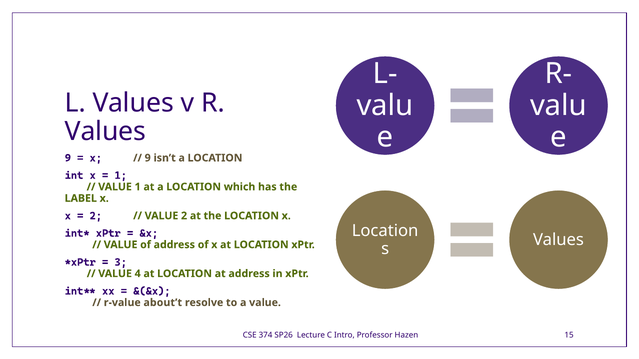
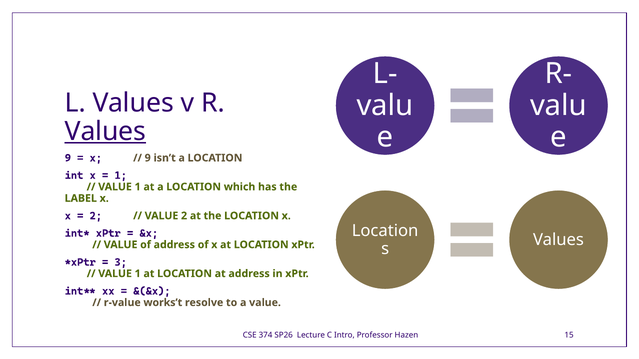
Values underline: none -> present (105, 132)
4: 4 -> 1 (138, 274)
about’t: about’t -> works’t (163, 303)
